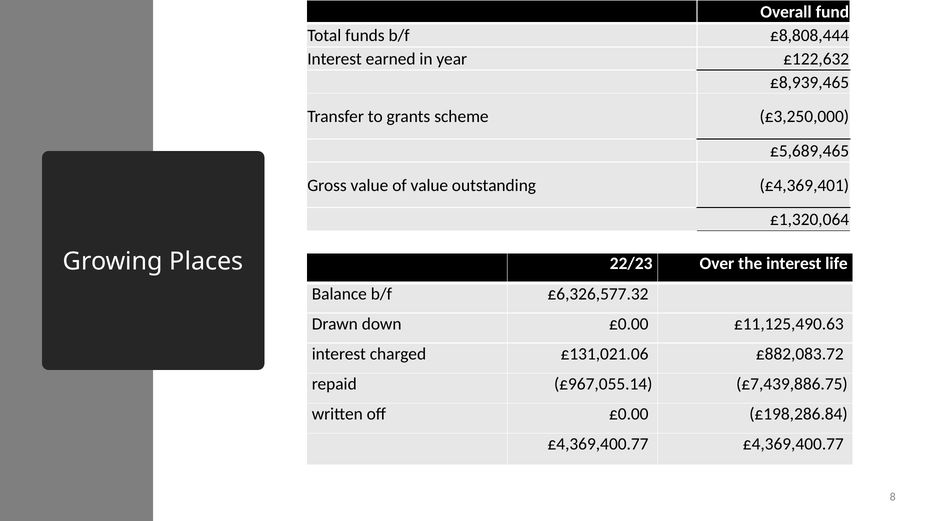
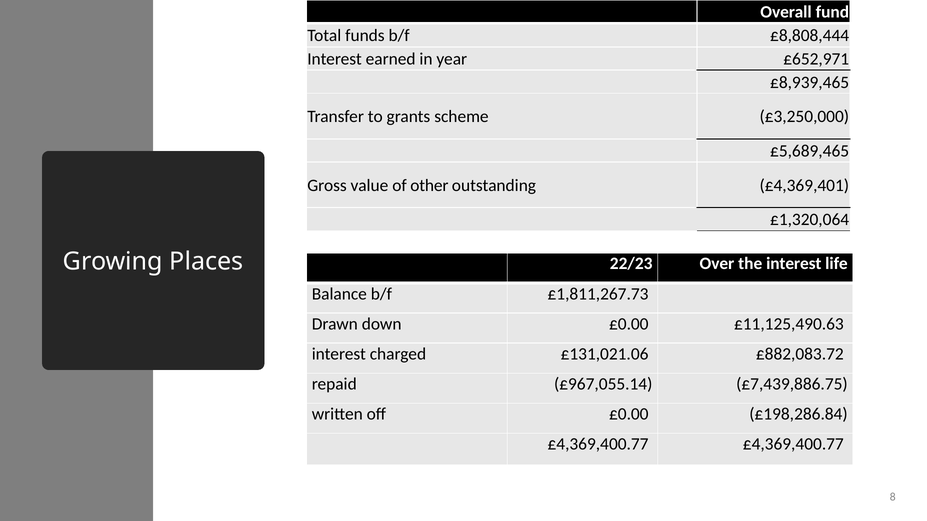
£122,632: £122,632 -> £652,971 (816, 59)
of value: value -> other (429, 185)
£6,326,577.32: £6,326,577.32 -> £1,811,267.73 (598, 294)
